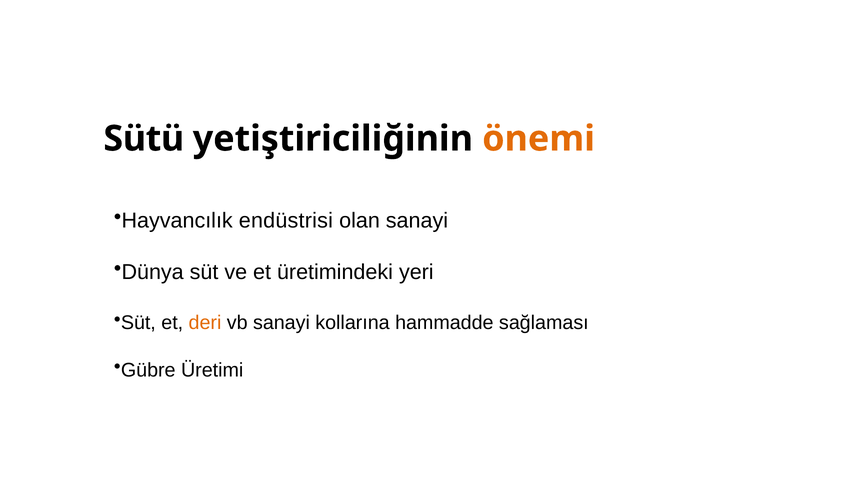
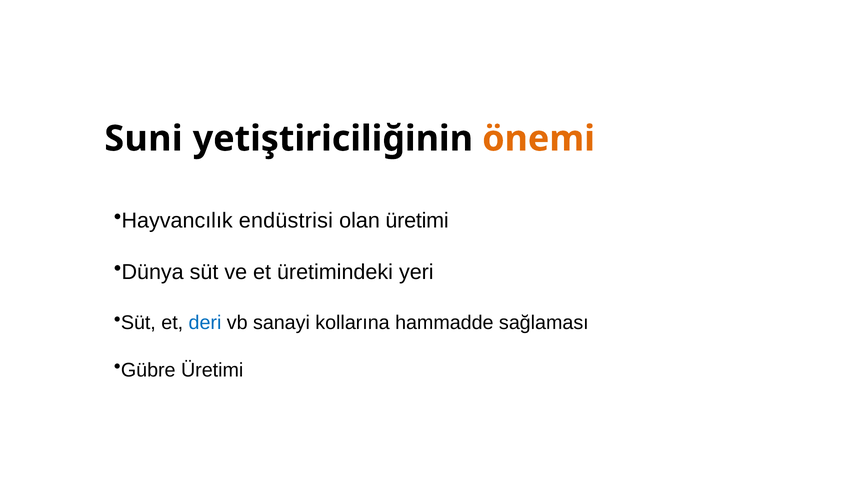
Sütü: Sütü -> Suni (143, 139)
olan sanayi: sanayi -> üretimi (417, 220)
deri colour: orange -> blue (205, 322)
